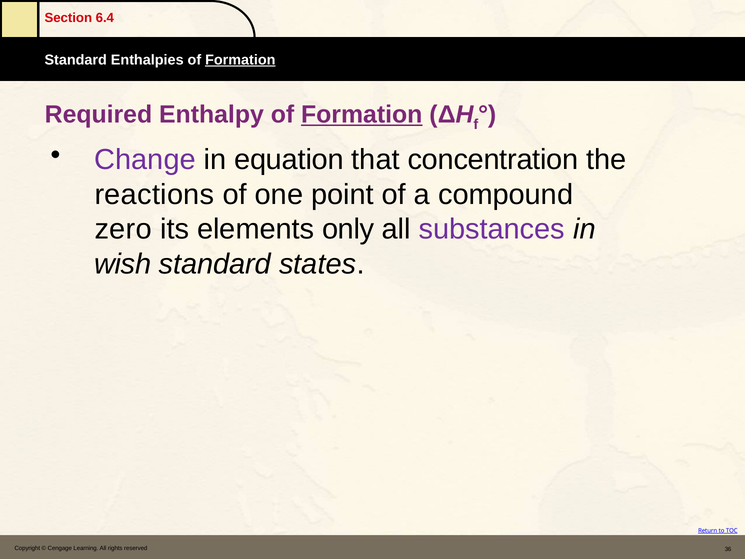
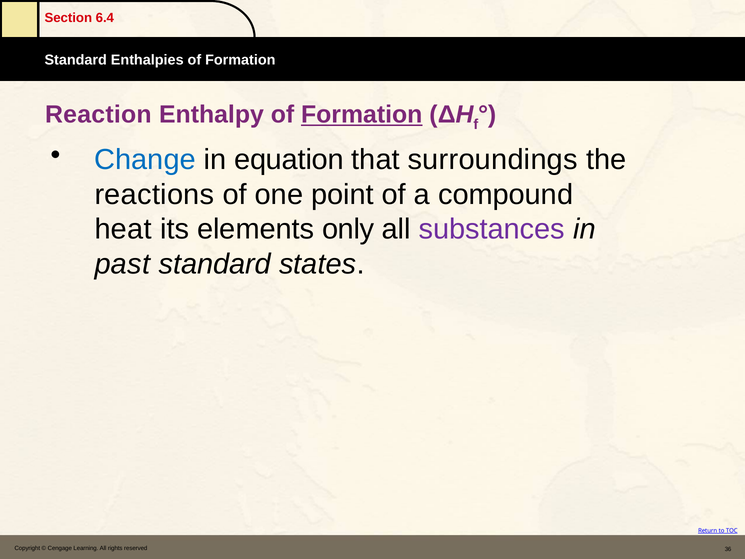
Formation underline: present -> none (240, 60)
Required: Required -> Reaction (98, 115)
Change colour: purple -> blue (145, 160)
concentration: concentration -> surroundings (493, 160)
zero: zero -> heat (123, 229)
wish: wish -> past (122, 264)
